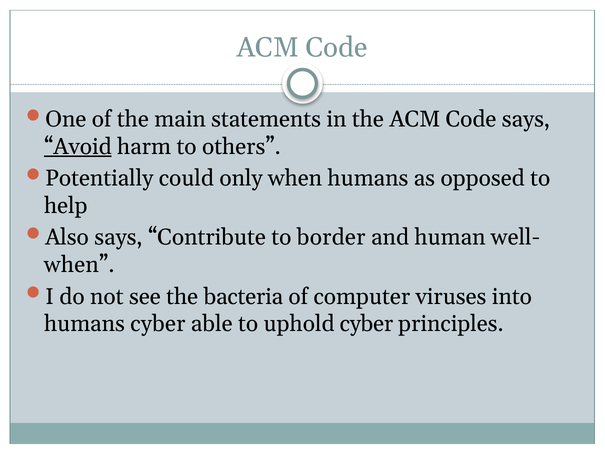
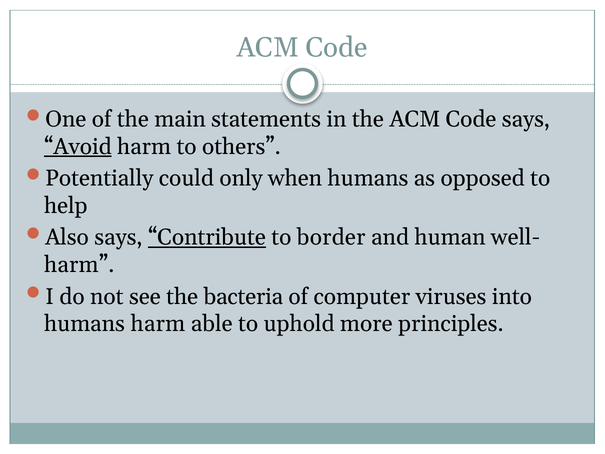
Contribute underline: none -> present (207, 237)
when: when -> harm (79, 265)
humans cyber: cyber -> harm (158, 324)
uphold cyber: cyber -> more (366, 324)
